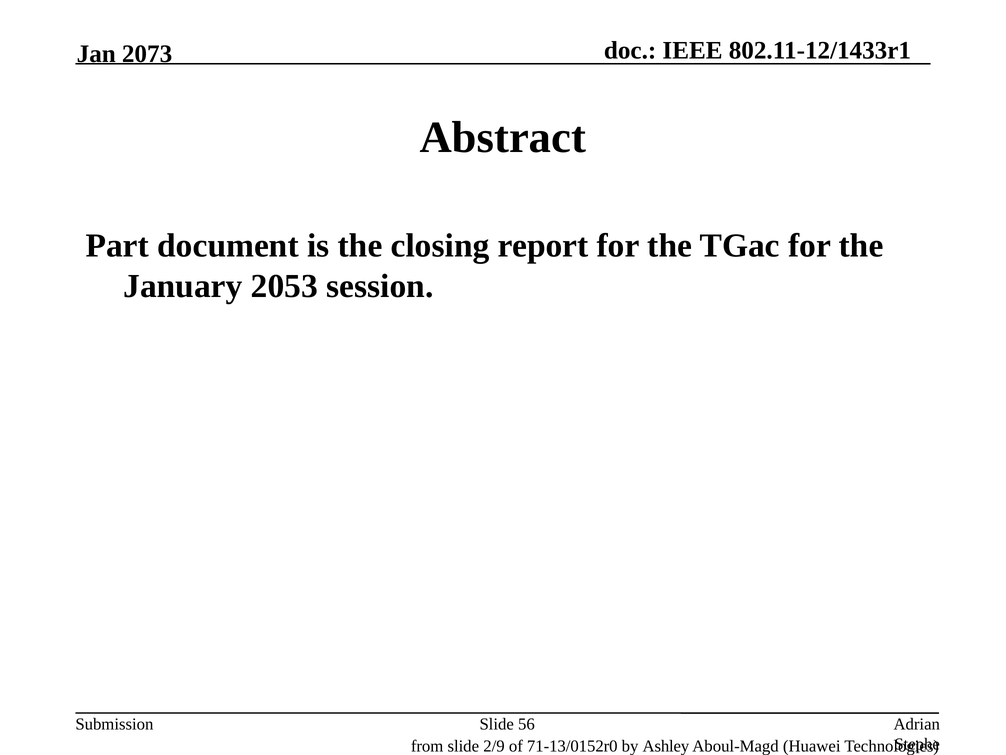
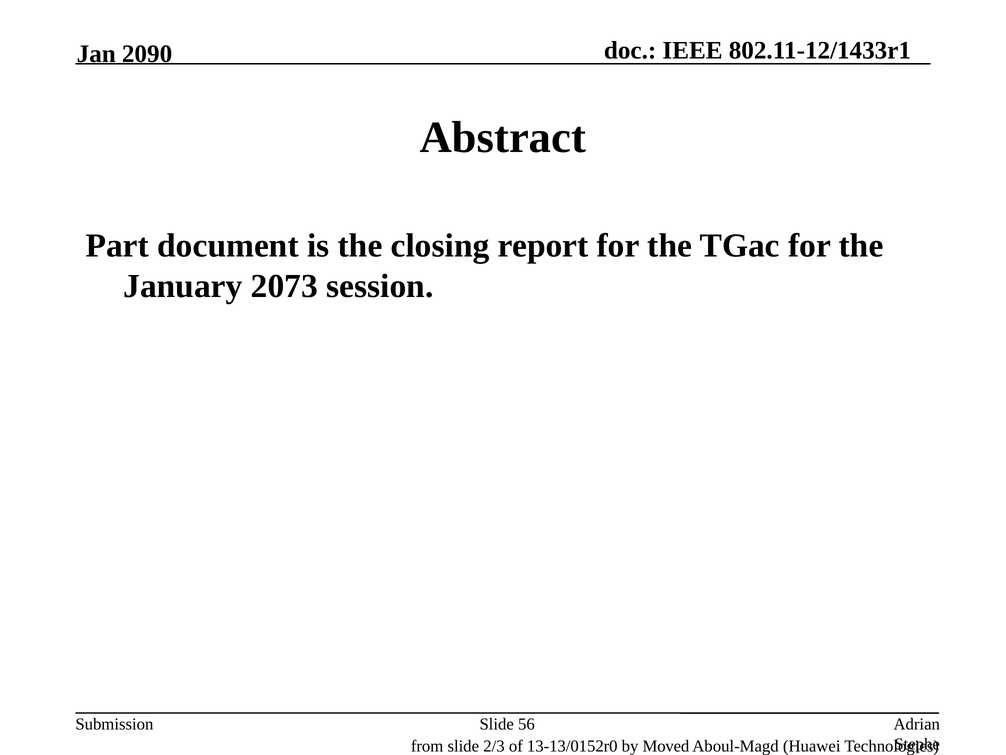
2073: 2073 -> 2090 (147, 54)
2053: 2053 -> 2073 (284, 286)
2/9: 2/9 -> 2/3 (494, 746)
71-13/0152r0: 71-13/0152r0 -> 13-13/0152r0 (572, 746)
Ashley: Ashley -> Moved (666, 746)
